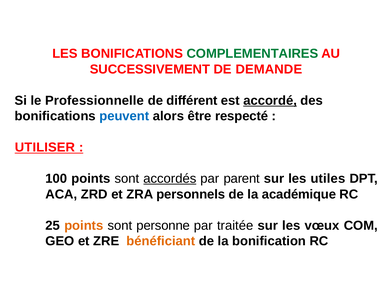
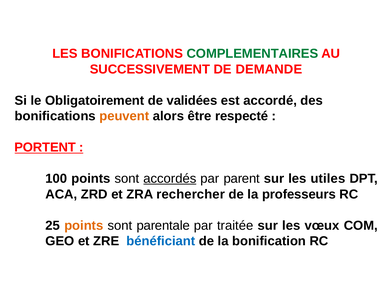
Professionnelle: Professionnelle -> Obligatoirement (95, 101)
différent: différent -> validées (192, 101)
accordé underline: present -> none (270, 101)
peuvent colour: blue -> orange (124, 116)
UTILISER: UTILISER -> PORTENT (45, 147)
personnels: personnels -> rechercher (191, 194)
académique: académique -> professeurs (299, 194)
personne: personne -> parentale (163, 226)
bénéficiant colour: orange -> blue (161, 241)
